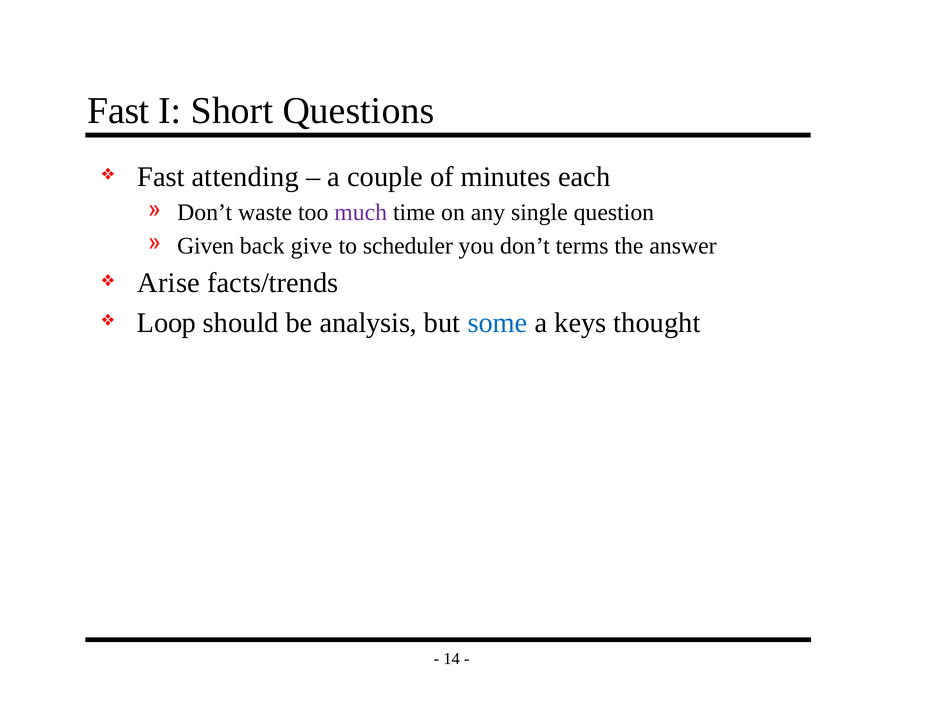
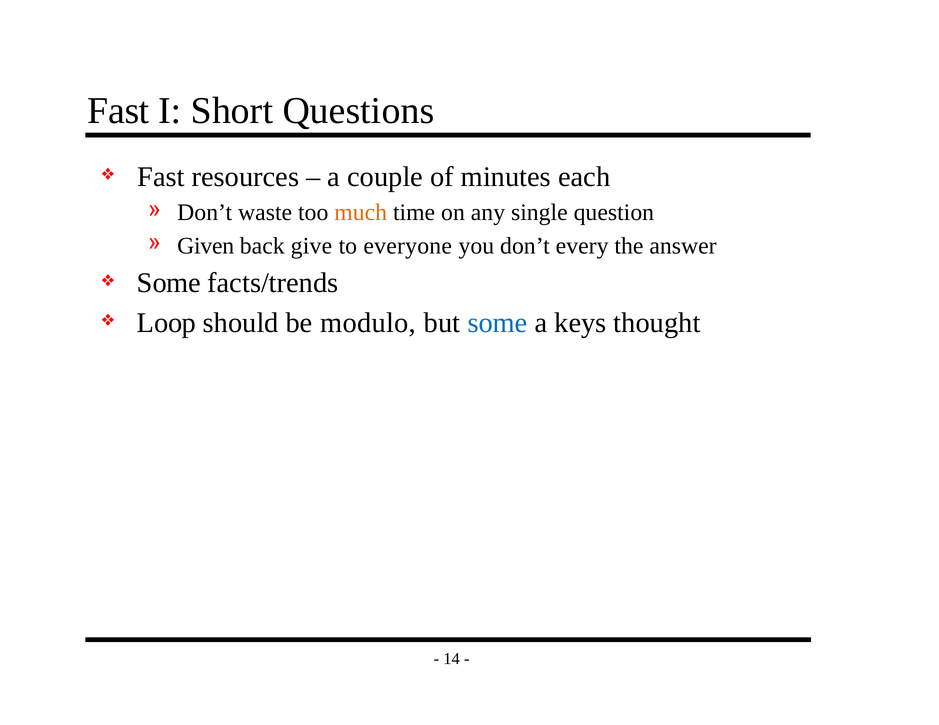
attending: attending -> resources (245, 177)
much colour: purple -> orange (361, 213)
scheduler: scheduler -> everyone (408, 246)
terms: terms -> every (582, 246)
Arise: Arise -> Some (169, 283)
analysis: analysis -> modulo (368, 323)
